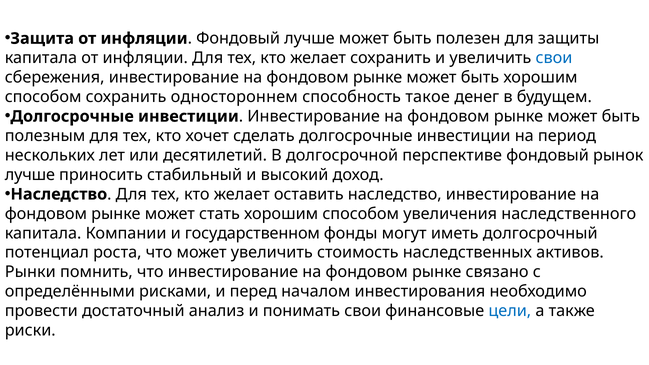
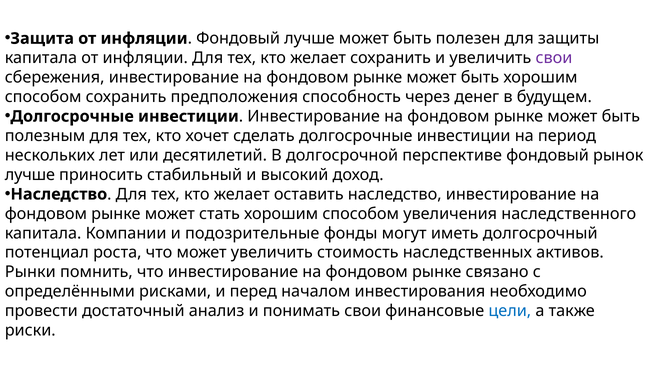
свои colour: blue -> purple (554, 58)
одностороннем: одностороннем -> предположения (234, 97)
такое: такое -> через (428, 97)
государственном: государственном -> подозрительные (252, 233)
